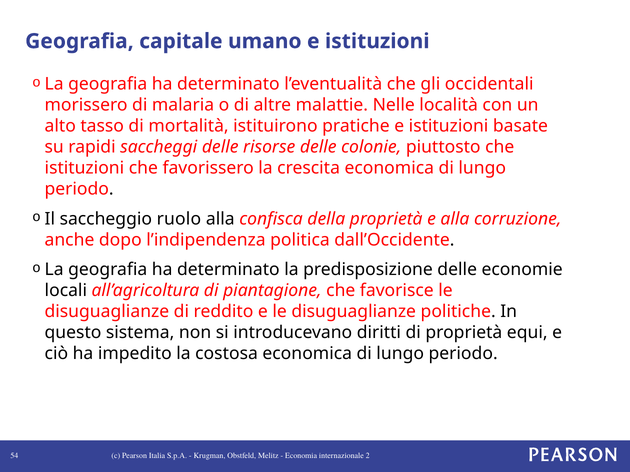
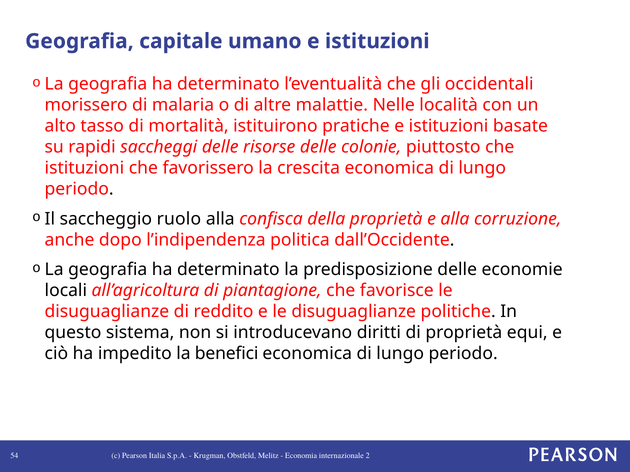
costosa: costosa -> benefici (227, 354)
